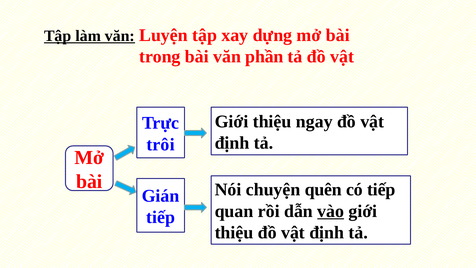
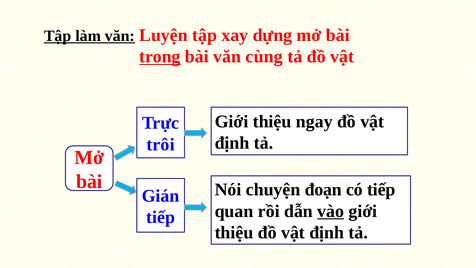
trong underline: none -> present (160, 57)
phần: phần -> cùng (264, 57)
quên: quên -> đoạn (323, 190)
